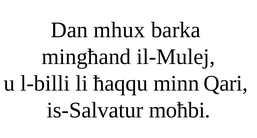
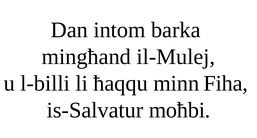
mhux: mhux -> intom (119, 30)
Qari: Qari -> Fiha (226, 84)
